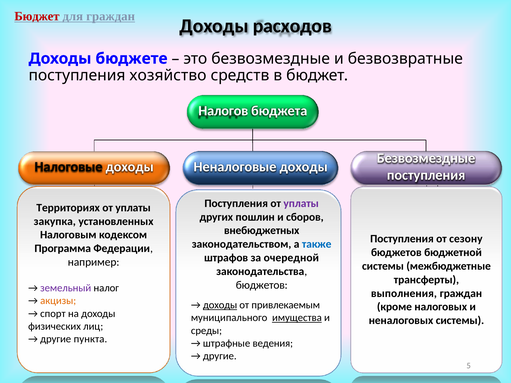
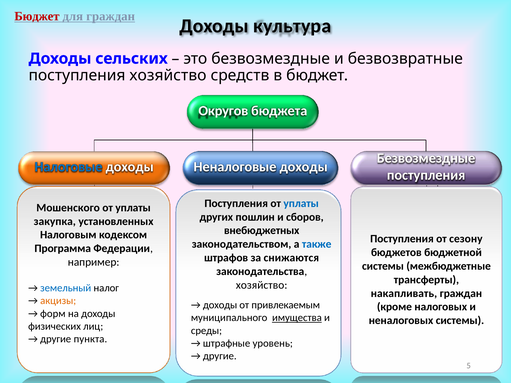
расходов: расходов -> культура (292, 26)
бюджете: бюджете -> сельских (132, 59)
Налогов: Налогов -> Округов (223, 111)
Налоговые colour: black -> blue (68, 167)
уплаты colour: purple -> blue (301, 203)
Территориях: Территориях -> Мошенского (68, 208)
очередной: очередной -> снижаются (291, 258)
бюджетов: бюджетов -> хозяйство (262, 285)
земельный colour: purple -> blue (66, 288)
выполнения: выполнения -> накапливать (404, 293)
доходы underline: present -> none (220, 305)
спорт: спорт -> форм (53, 314)
ведения: ведения -> уровень (273, 344)
